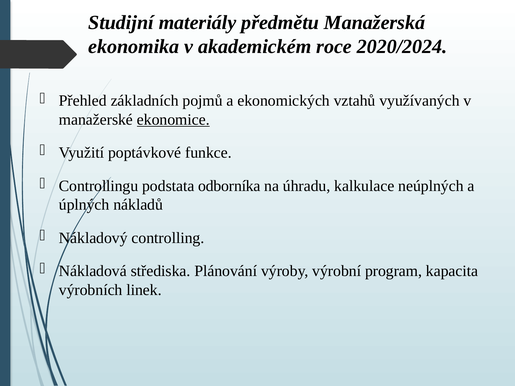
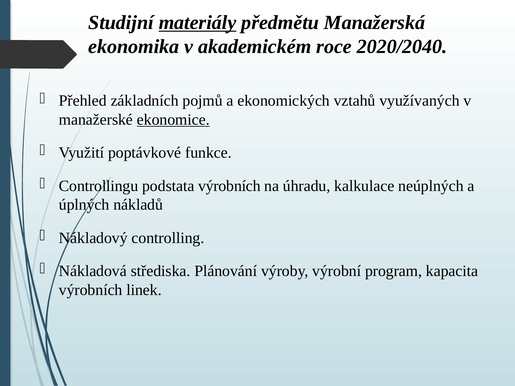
materiály underline: none -> present (198, 23)
2020/2024: 2020/2024 -> 2020/2040 (402, 47)
podstata odborníka: odborníka -> výrobních (229, 186)
